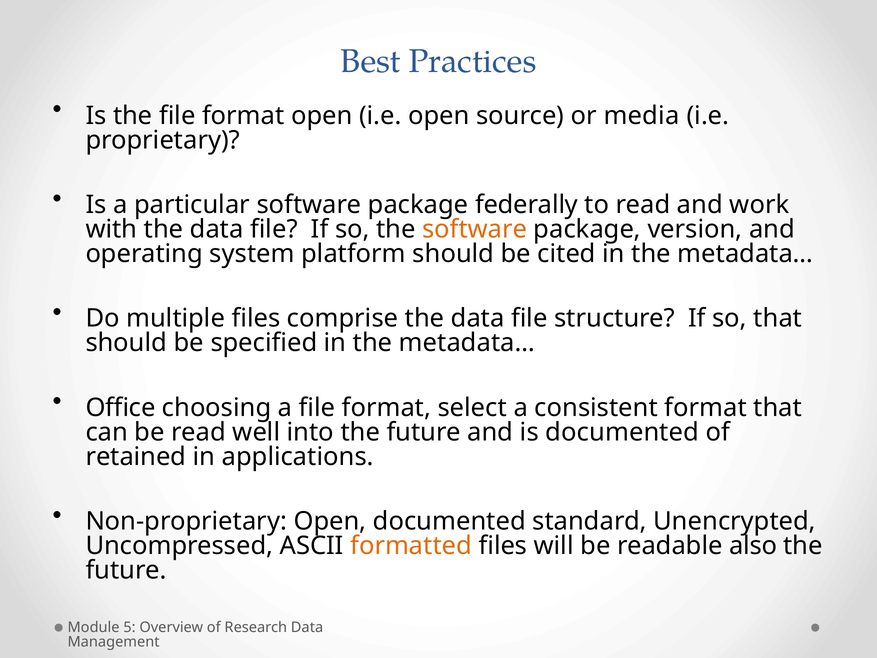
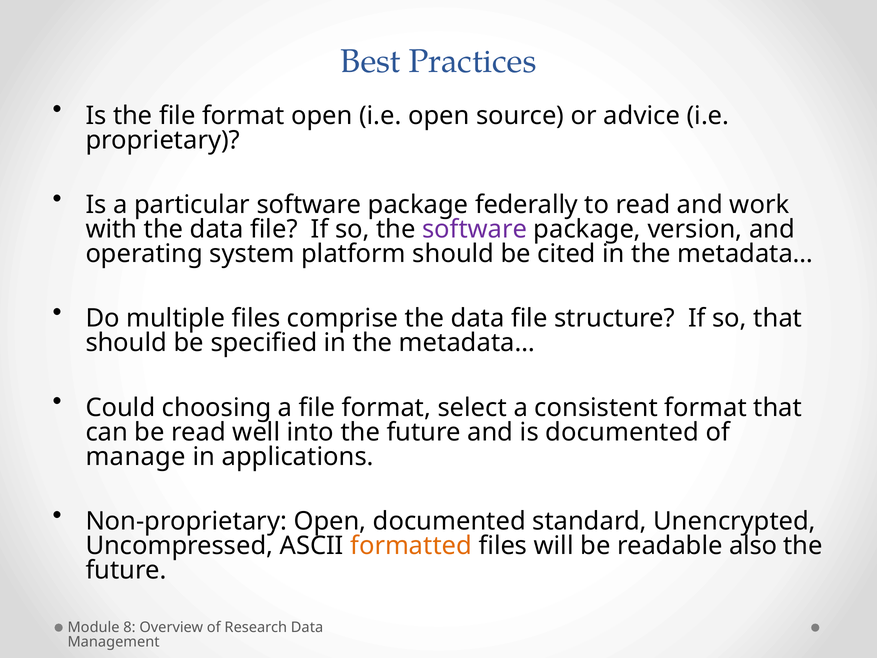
media: media -> advice (642, 116)
software colour: orange -> purple (475, 229)
Office: Office -> Could (120, 407)
retained: retained -> manage (136, 457)
5: 5 -> 8 (129, 627)
